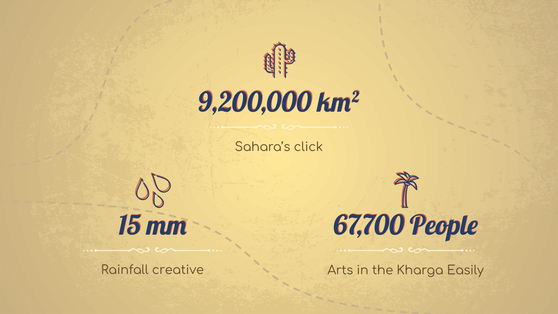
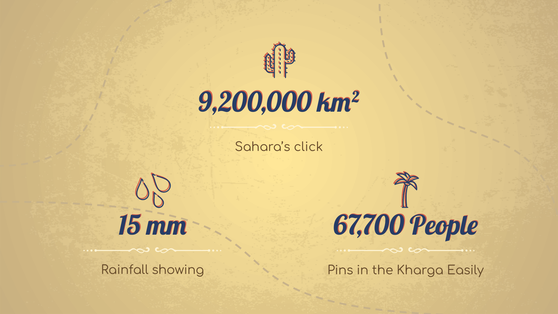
creative: creative -> showing (178, 270)
Arts: Arts -> Pins (340, 270)
